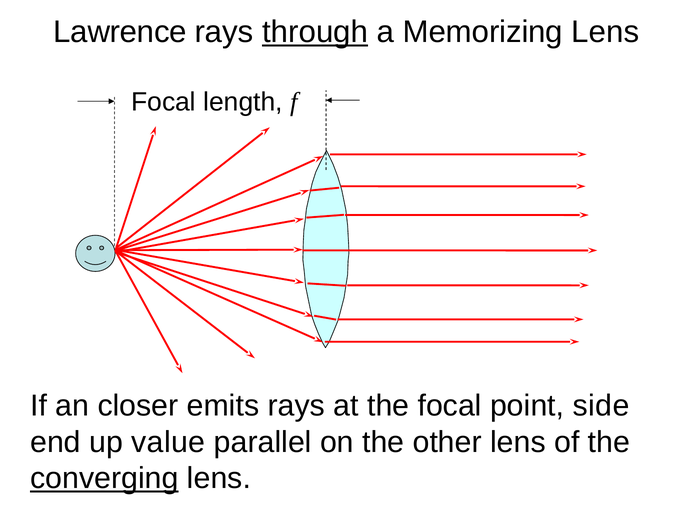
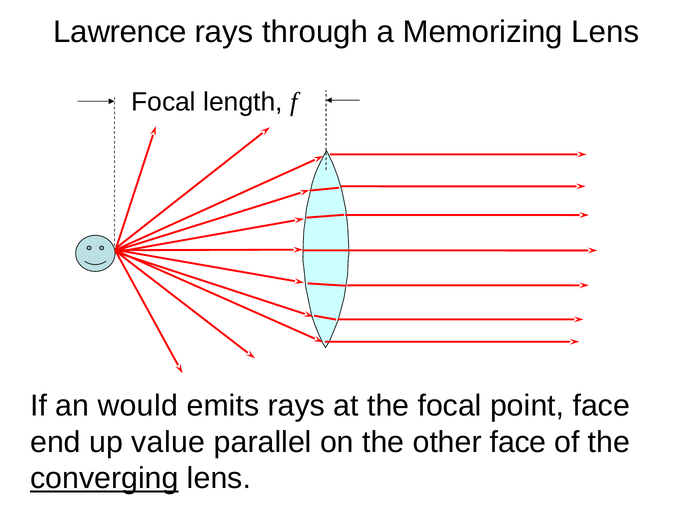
through underline: present -> none (315, 32)
closer: closer -> would (138, 406)
point side: side -> face (601, 406)
other lens: lens -> face (518, 442)
